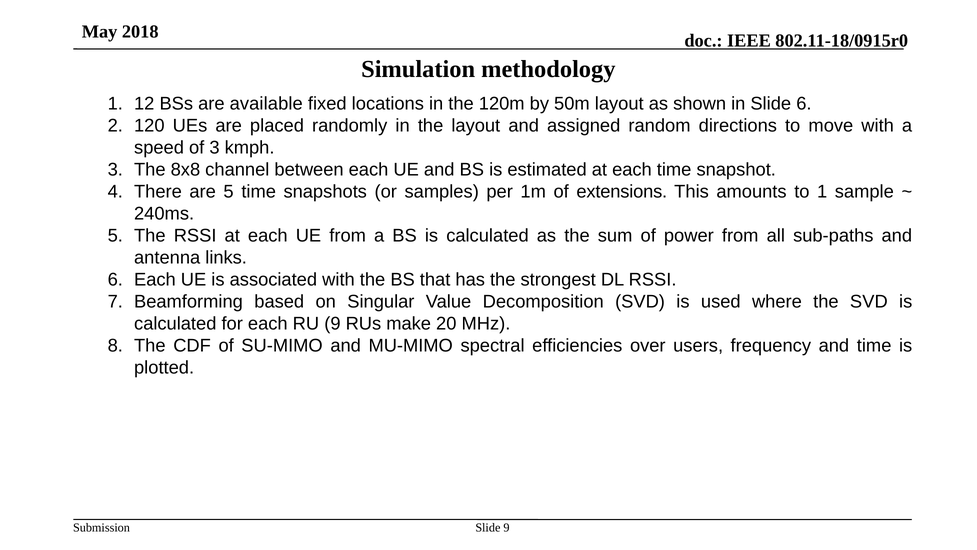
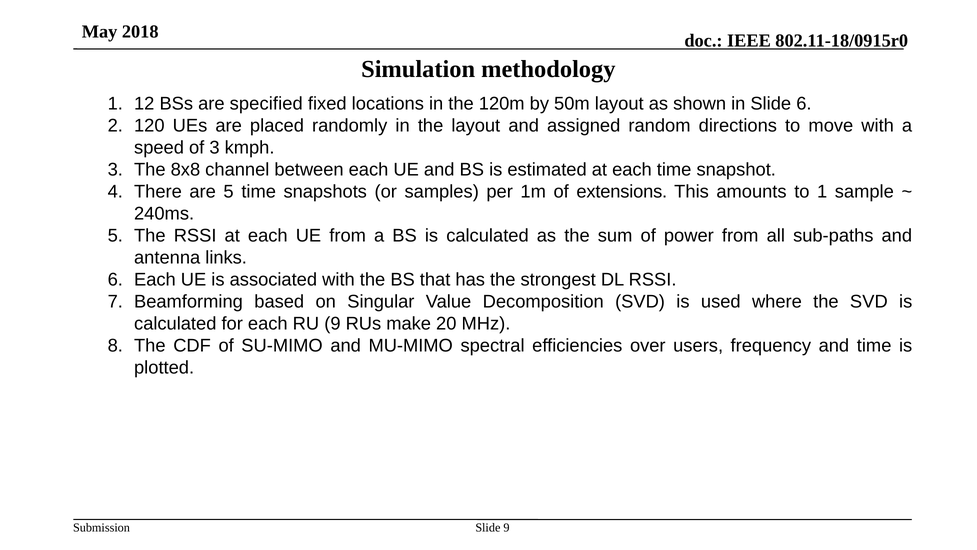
available: available -> specified (266, 104)
